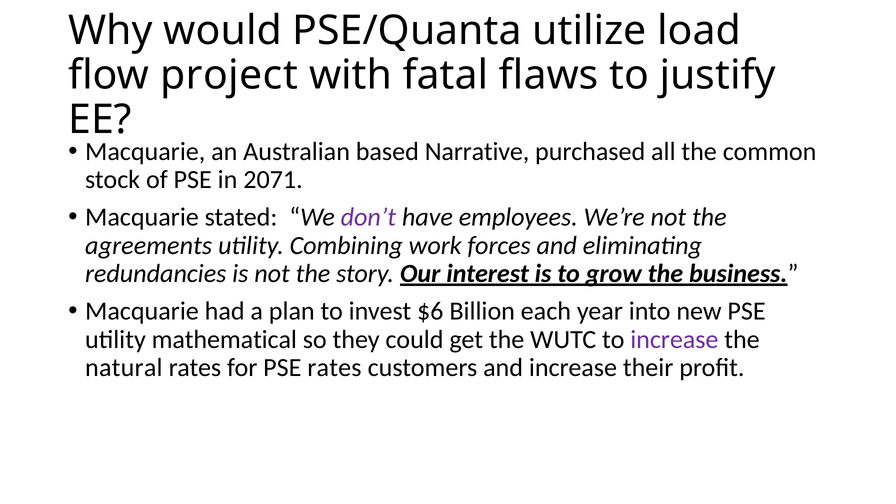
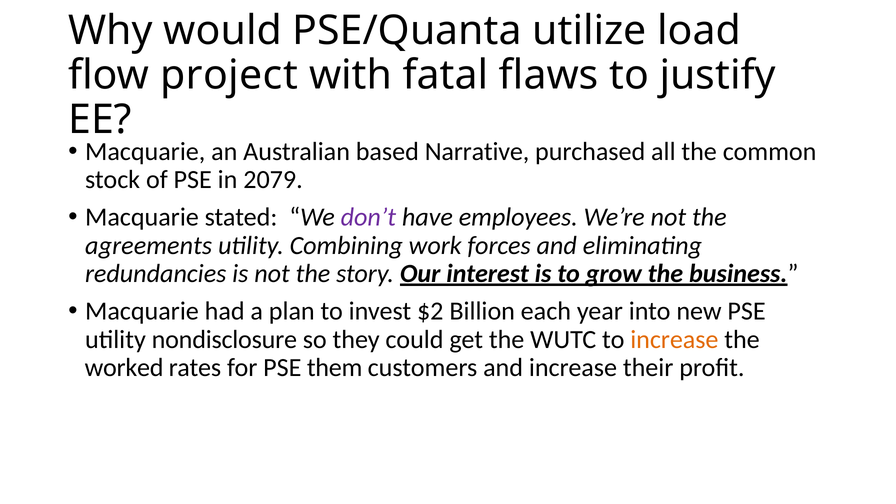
2071: 2071 -> 2079 (273, 180)
$6: $6 -> $2 (430, 311)
mathematical: mathematical -> nondisclosure (224, 340)
increase colour: purple -> orange (674, 340)
natural: natural -> worked (124, 368)
PSE rates: rates -> them (335, 368)
